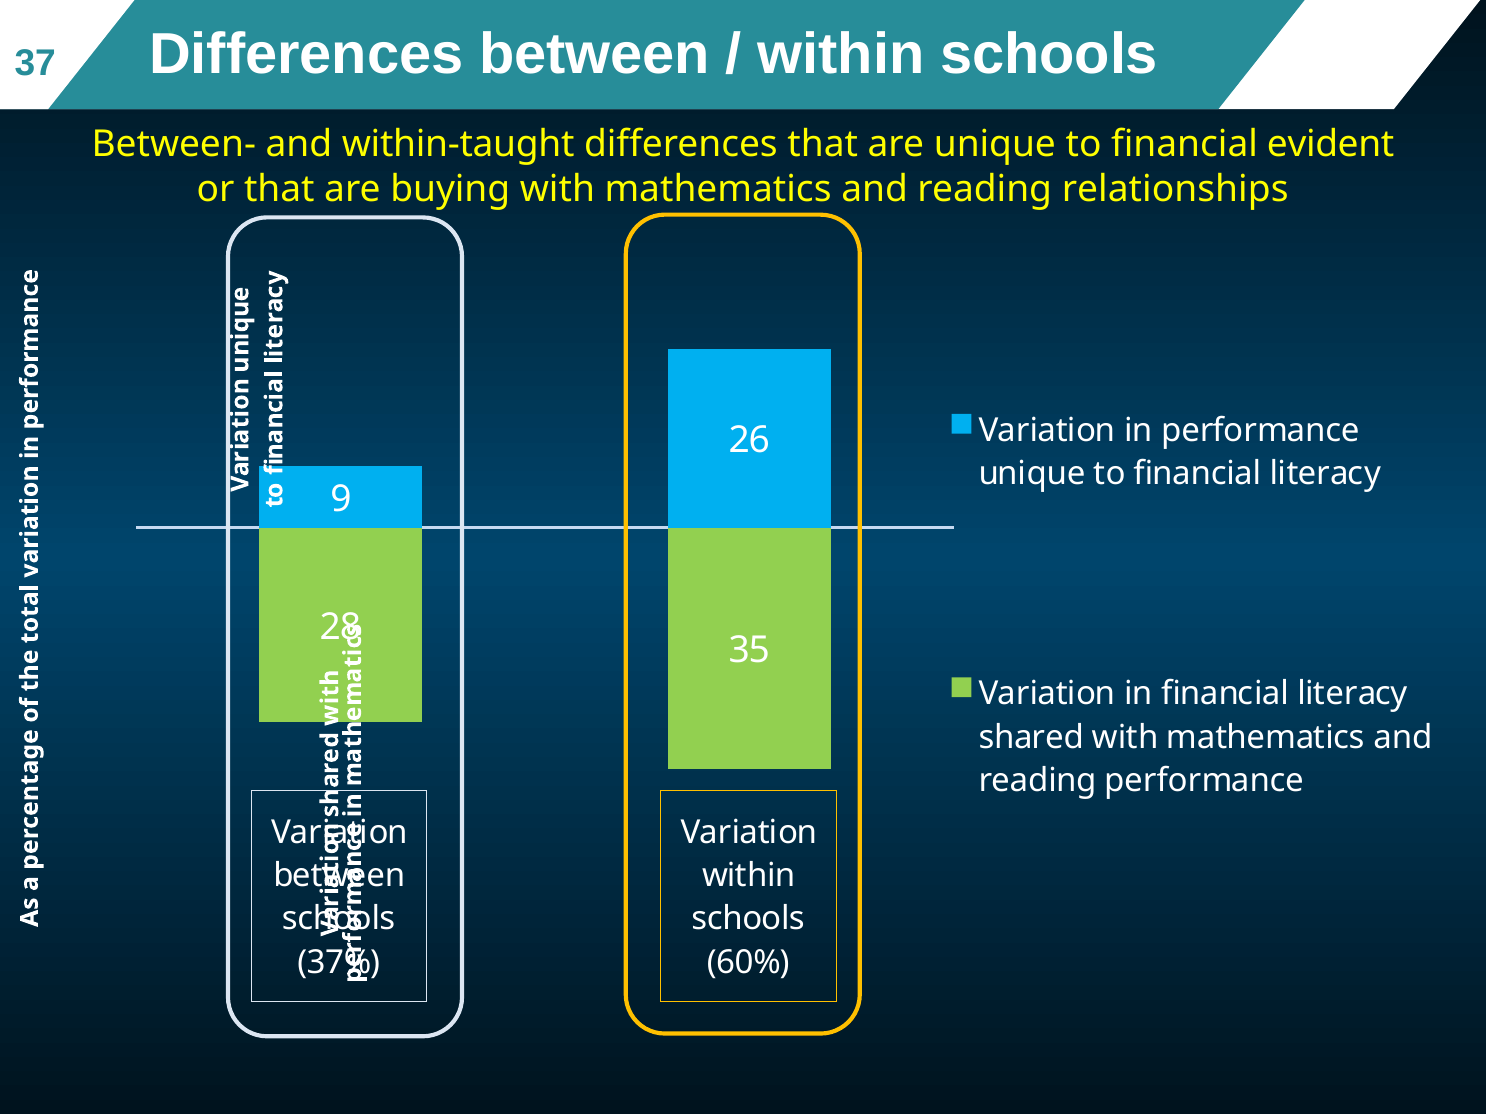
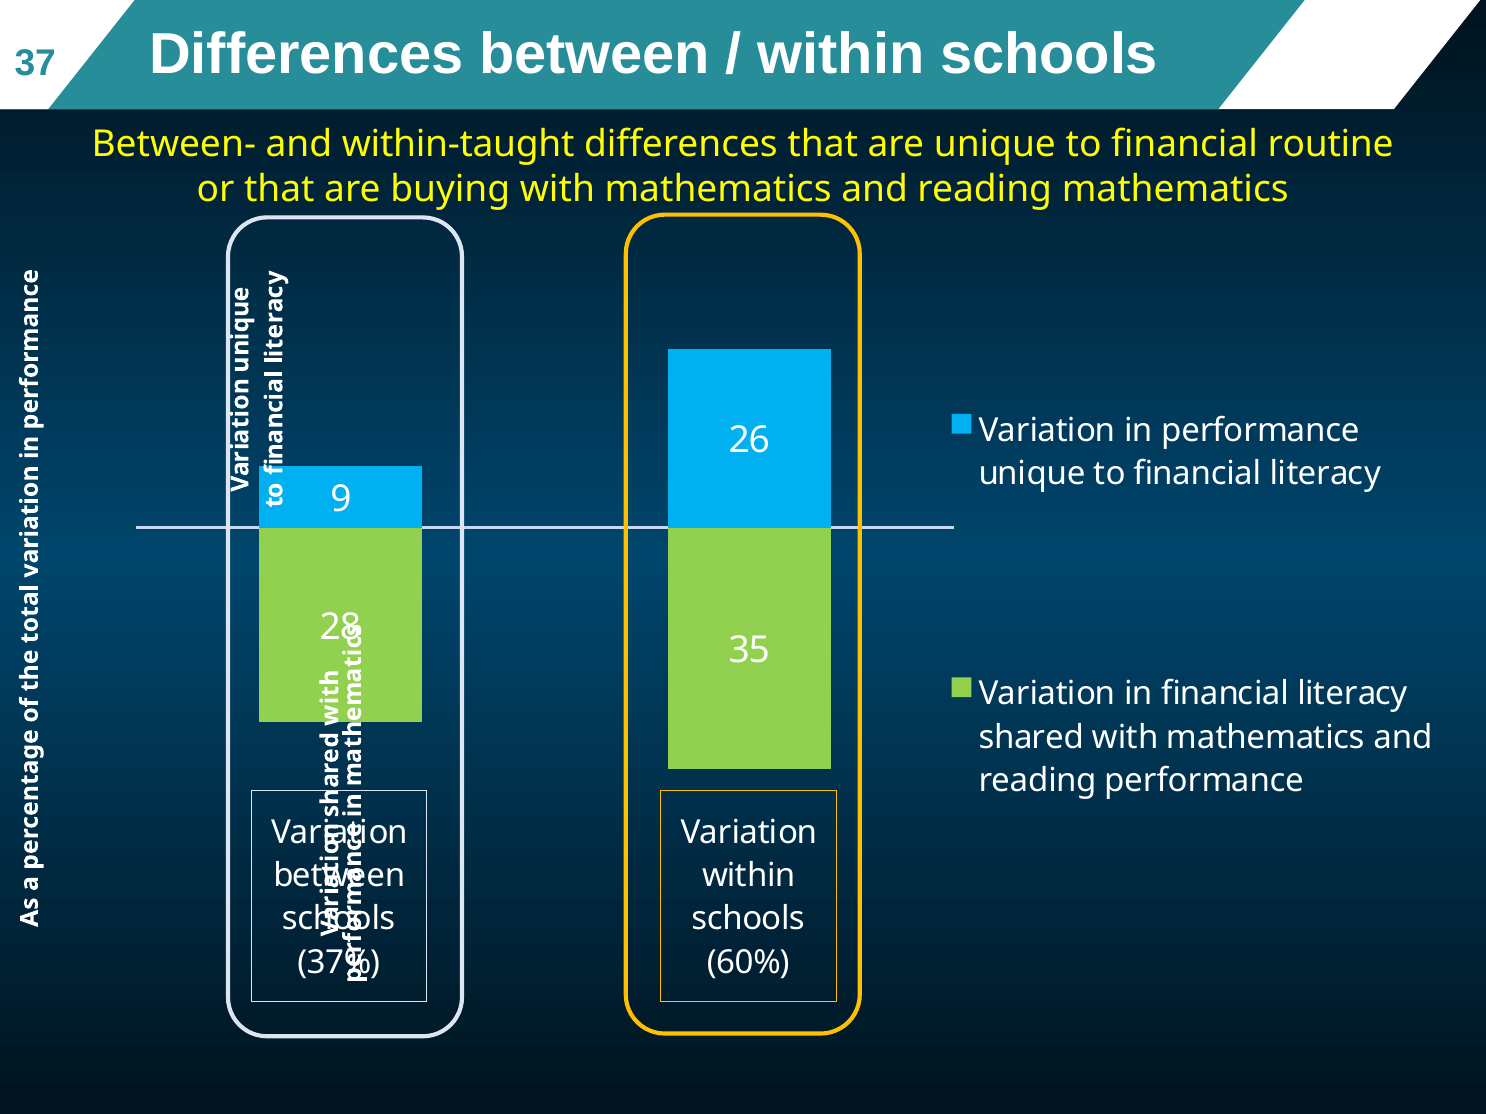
evident: evident -> routine (1331, 145)
reading relationships: relationships -> mathematics (1175, 189)
